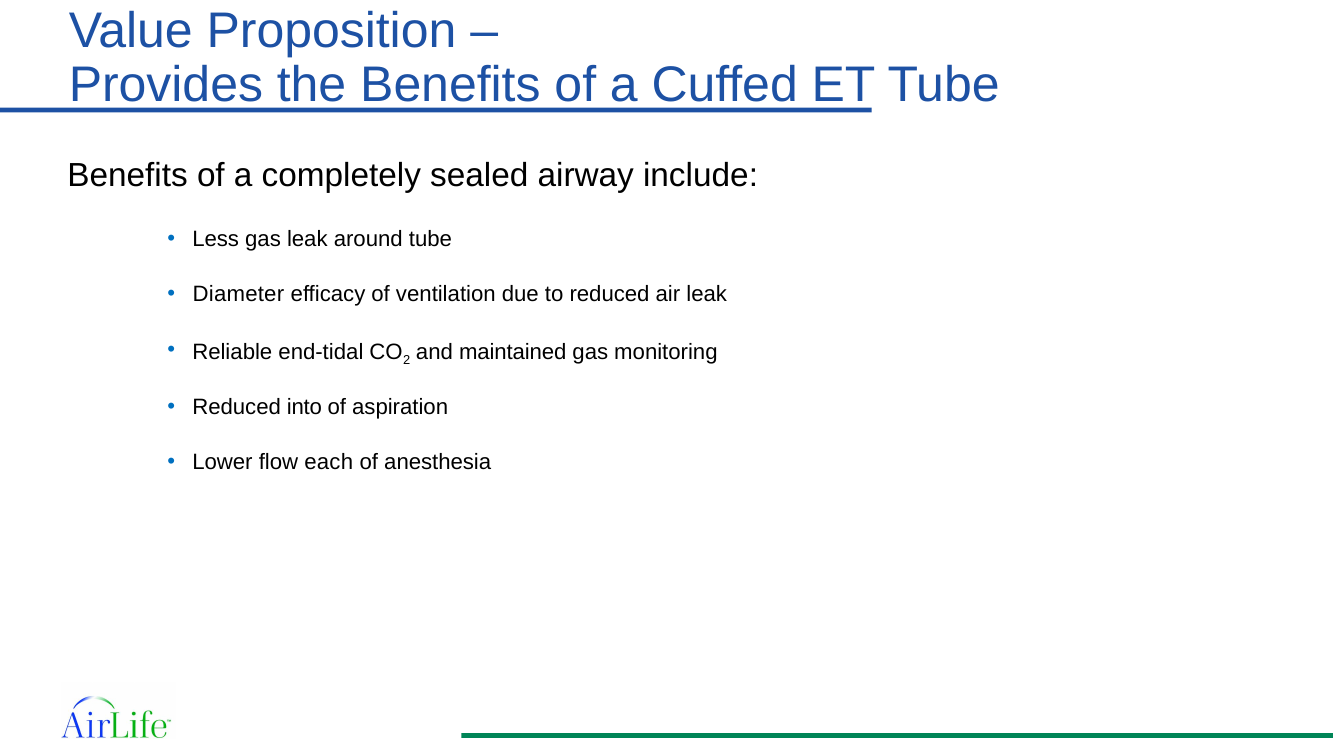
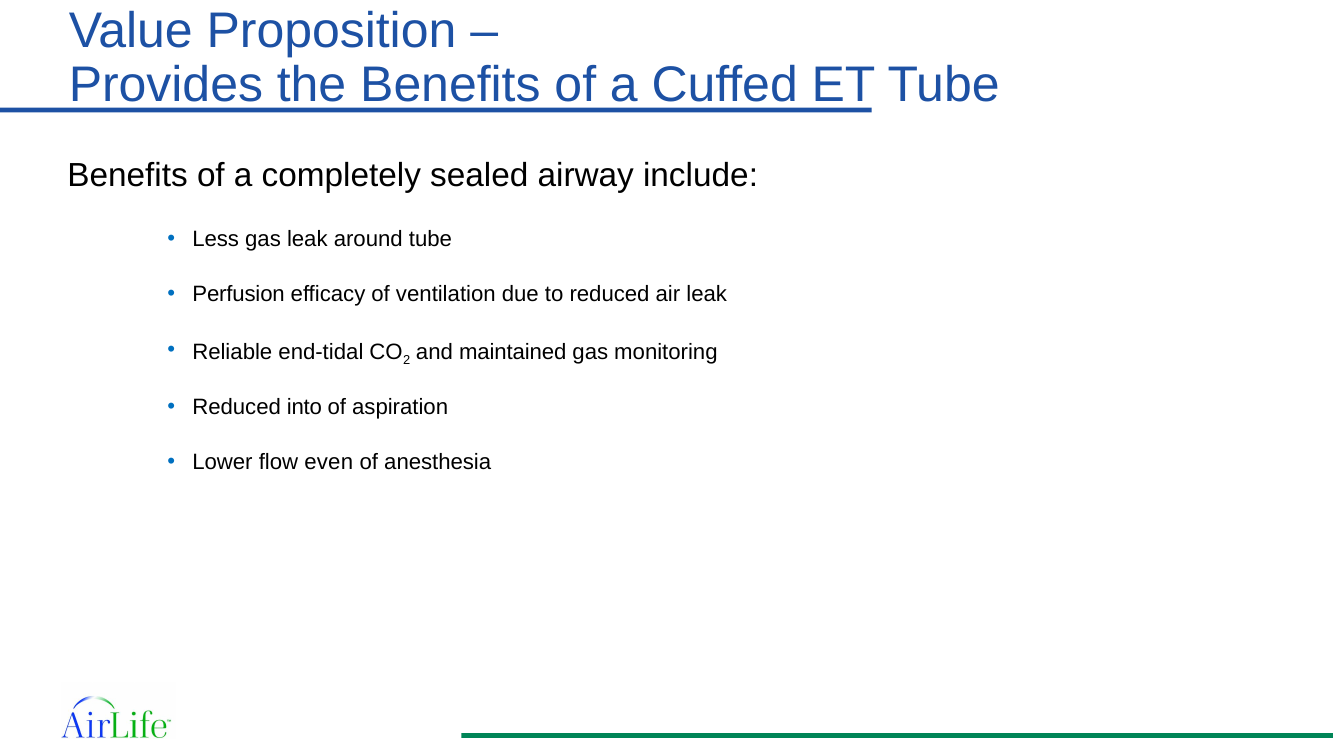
Diameter: Diameter -> Perfusion (239, 294)
each: each -> even (329, 462)
